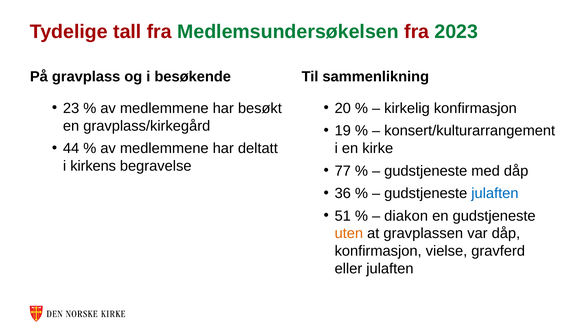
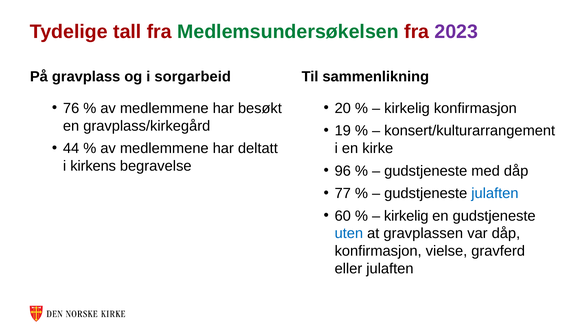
2023 colour: green -> purple (456, 32)
besøkende: besøkende -> sorgarbeid (193, 76)
23: 23 -> 76 (71, 108)
77: 77 -> 96 (343, 171)
36: 36 -> 77 (343, 193)
51: 51 -> 60 (343, 216)
diakon: diakon -> kirkelig (406, 216)
uten colour: orange -> blue (349, 233)
